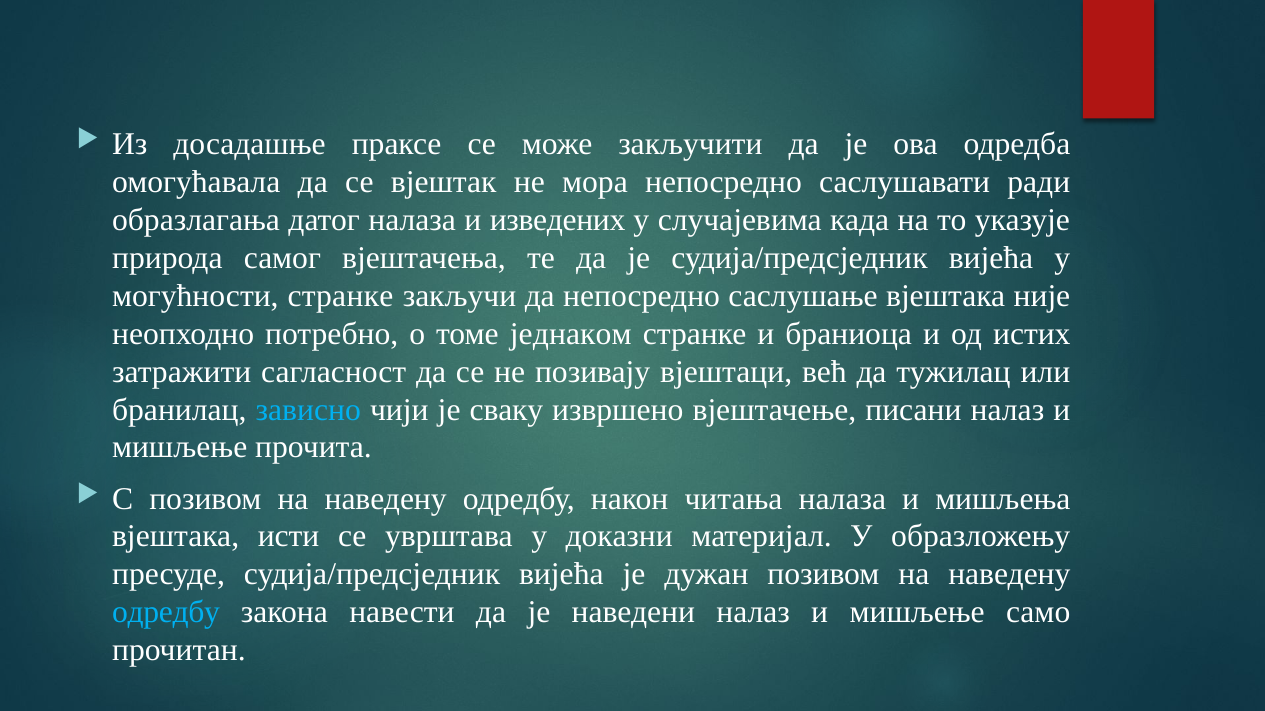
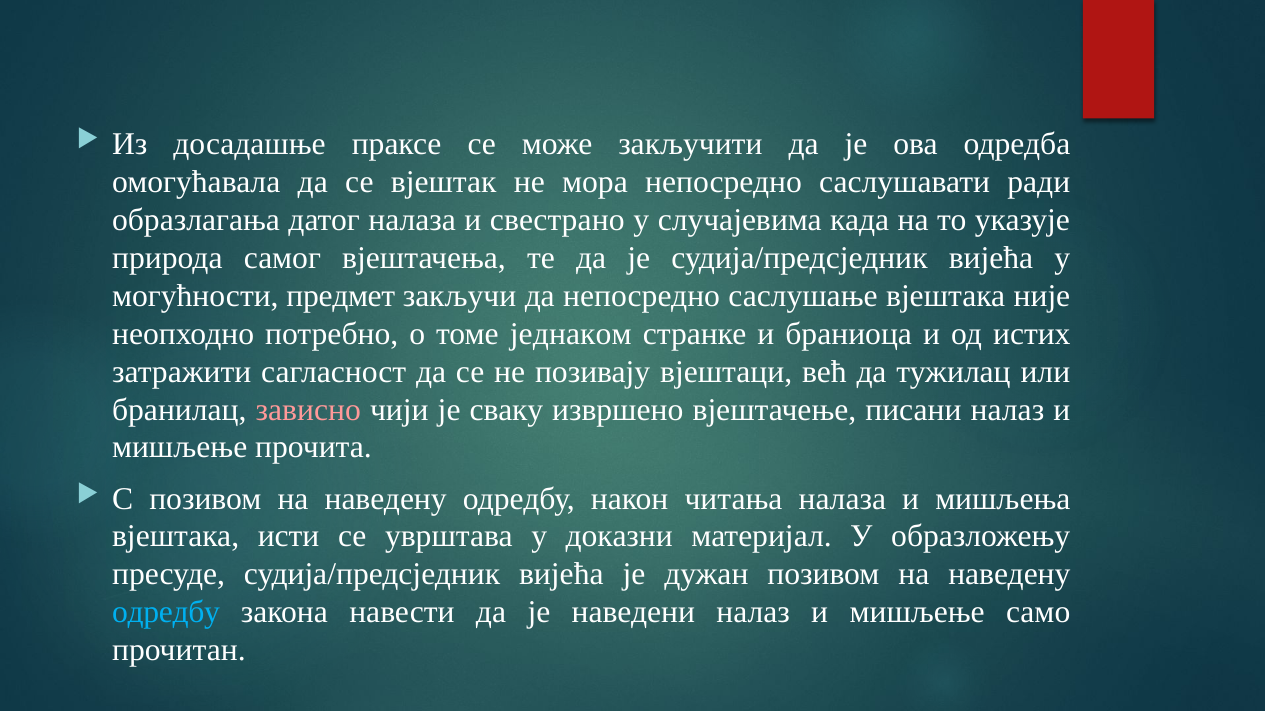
изведених: изведених -> свестрано (557, 220)
могућности странке: странке -> предмет (341, 296)
зависно colour: light blue -> pink (308, 410)
